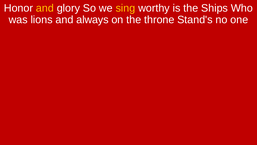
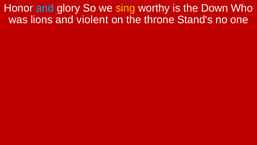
and colour: yellow -> light blue (45, 8)
Ships: Ships -> Down (215, 8)
always: always -> violent (92, 20)
